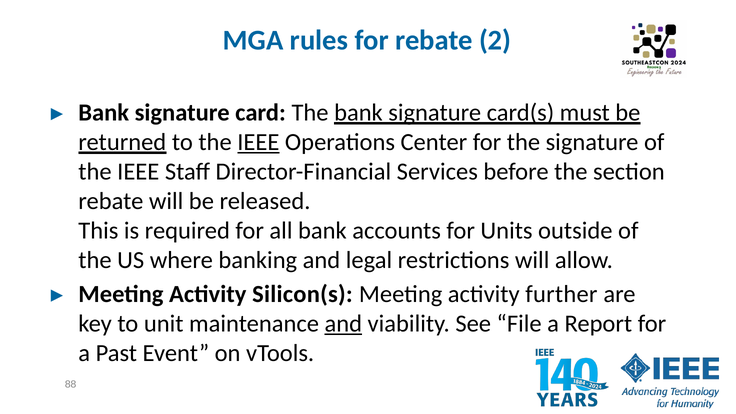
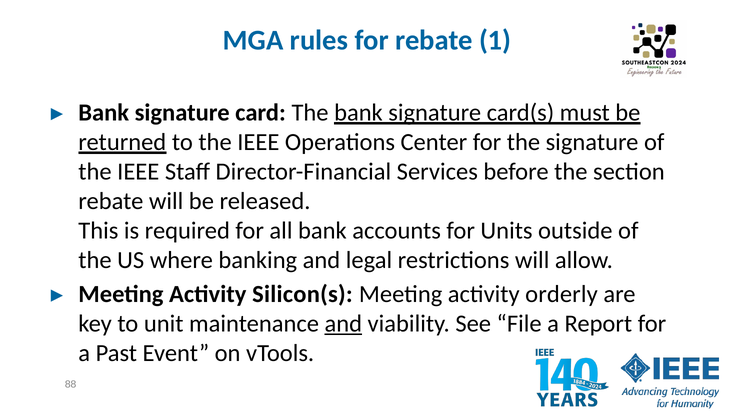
2: 2 -> 1 (495, 41)
IEEE underline: present -> none (258, 142)
further: further -> orderly (561, 294)
